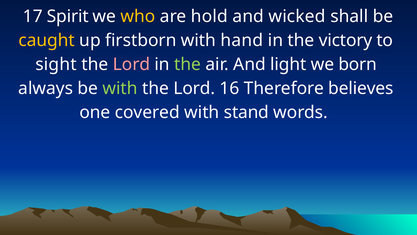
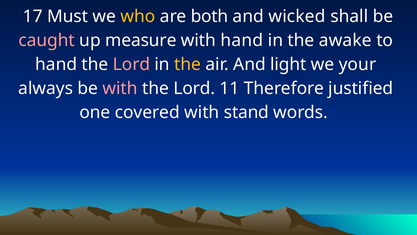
Spirit: Spirit -> Must (68, 16)
hold: hold -> both (210, 16)
caught colour: yellow -> pink (47, 40)
firstborn: firstborn -> measure (141, 40)
victory: victory -> awake (345, 40)
sight: sight -> hand (56, 64)
the colour: light green -> yellow (188, 64)
born: born -> your (357, 64)
with colour: light green -> pink (120, 88)
16: 16 -> 11 (230, 88)
believes: believes -> justified (361, 88)
